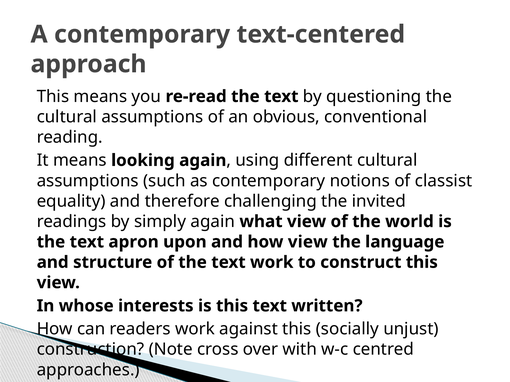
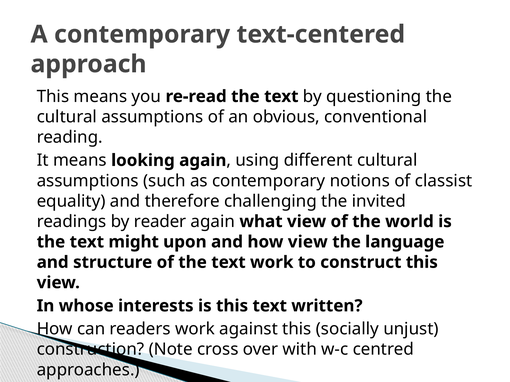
simply: simply -> reader (160, 222)
apron: apron -> might (134, 242)
